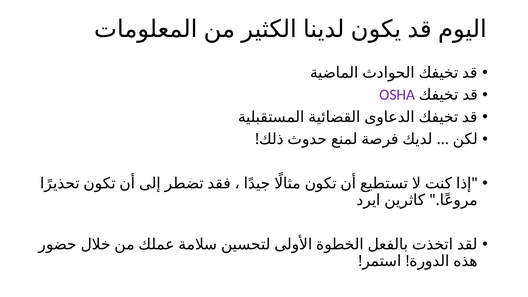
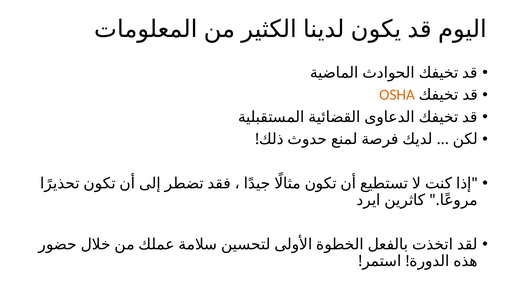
OSHA colour: purple -> orange (397, 95)
